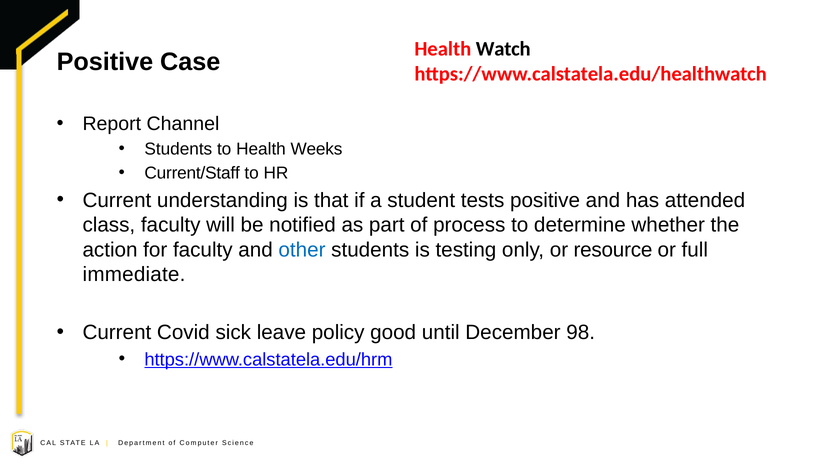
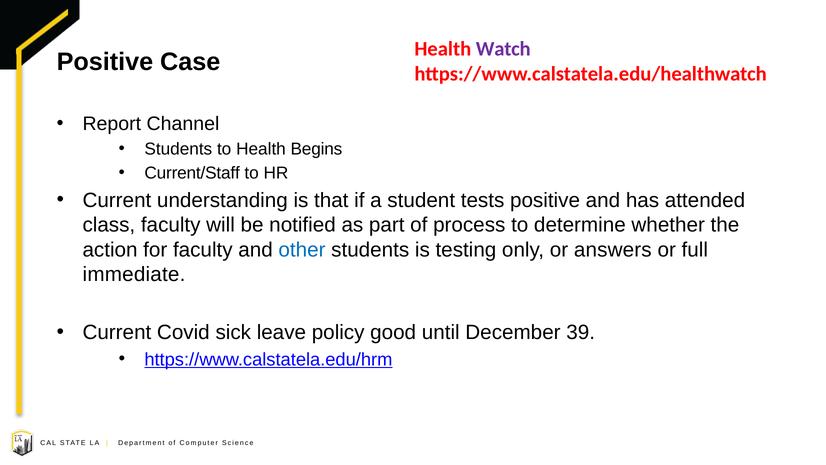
Watch colour: black -> purple (503, 49)
Weeks: Weeks -> Begins (316, 149)
resource: resource -> answers (613, 250)
98: 98 -> 39 (581, 332)
